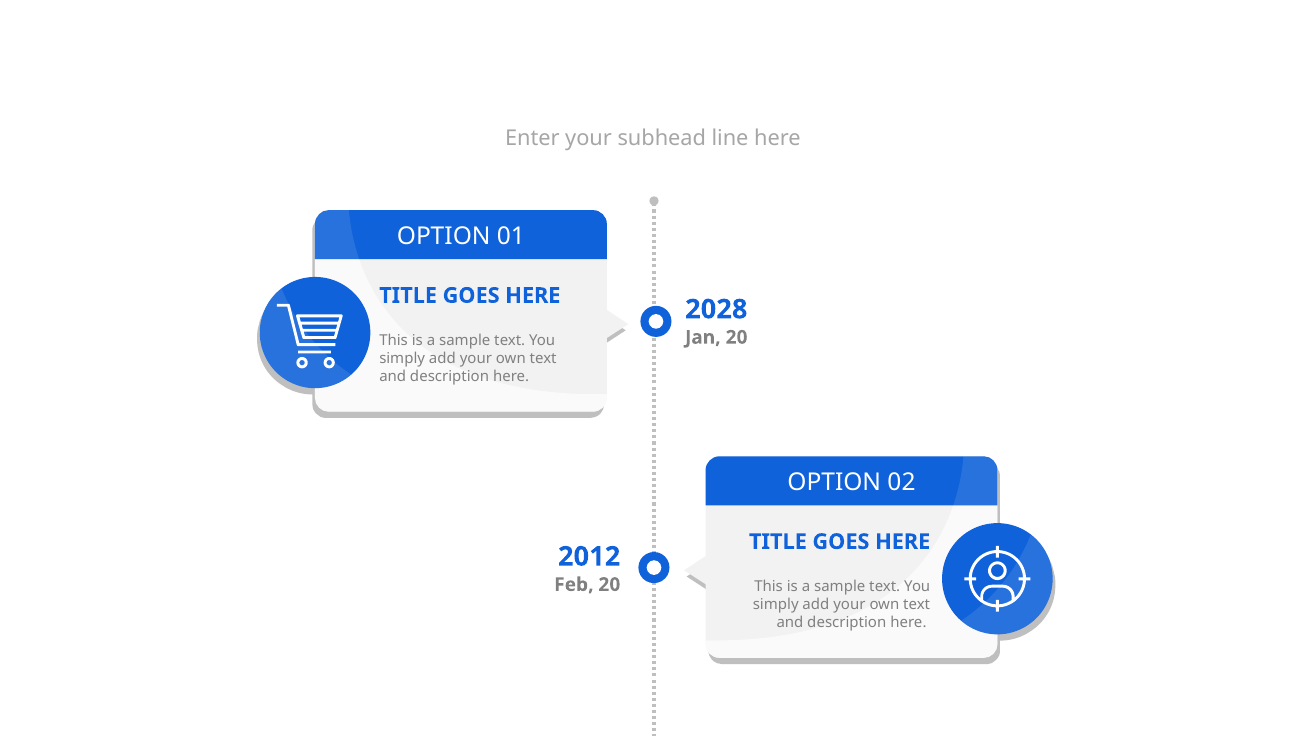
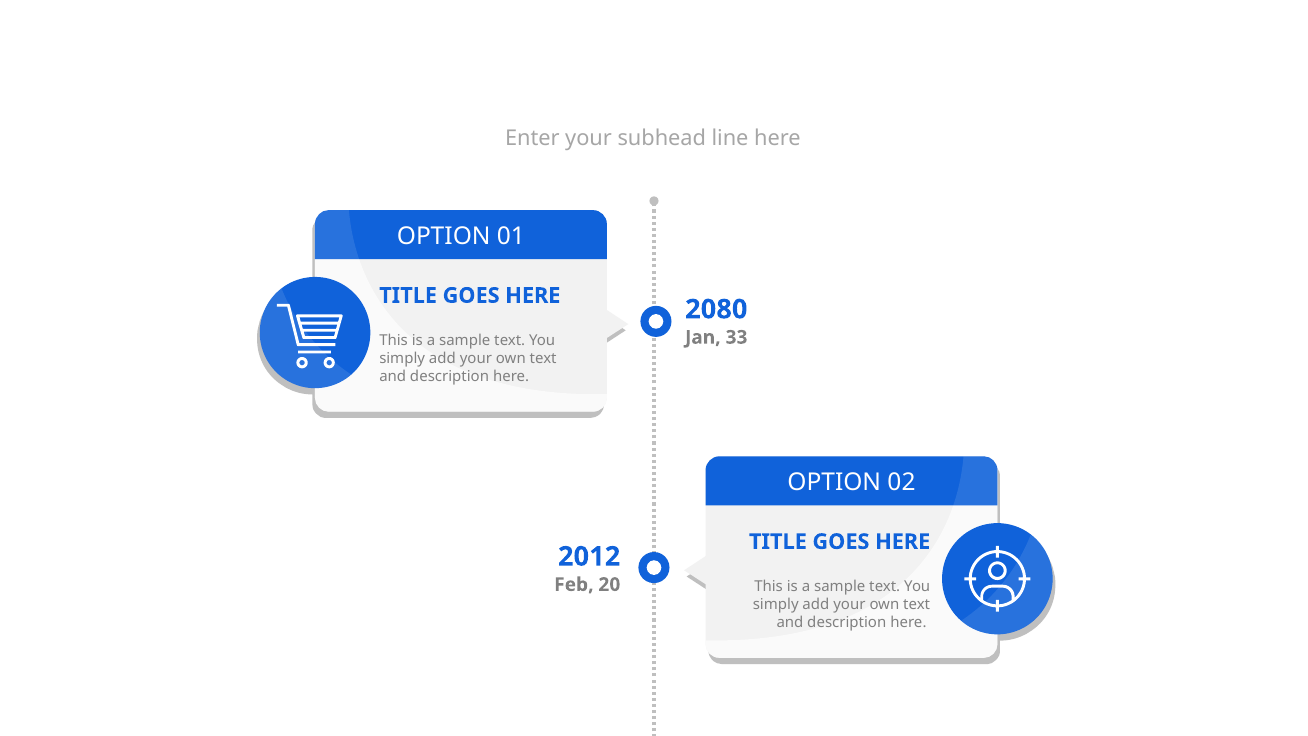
2028: 2028 -> 2080 (716, 309)
Jan 20: 20 -> 33 (737, 337)
